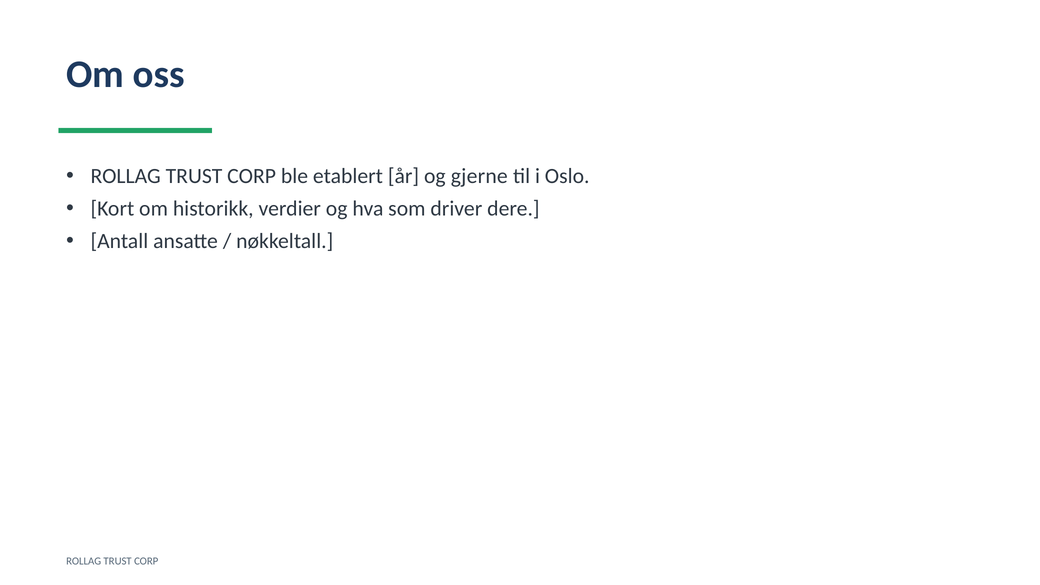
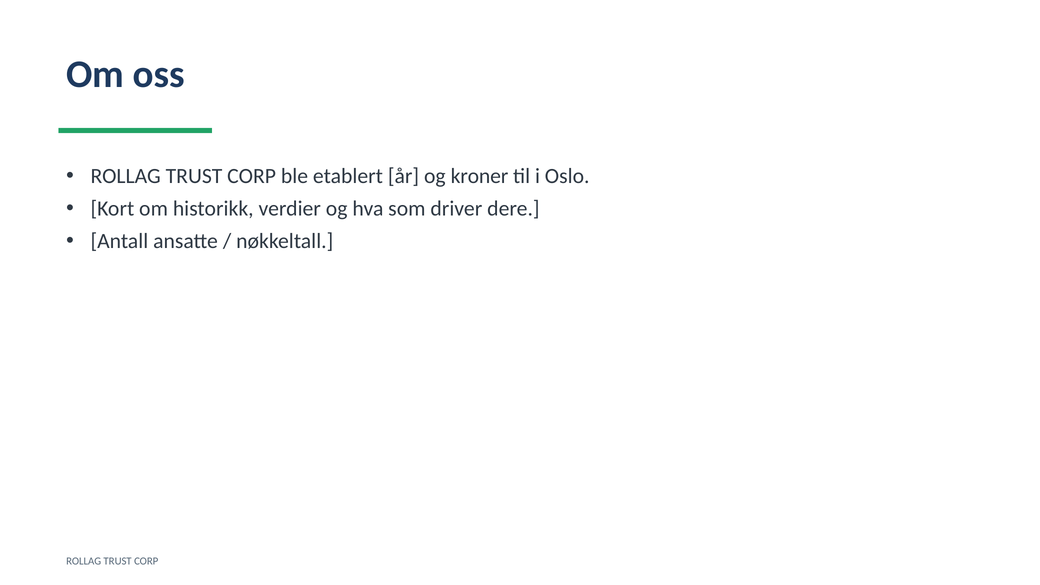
gjerne: gjerne -> kroner (479, 176)
